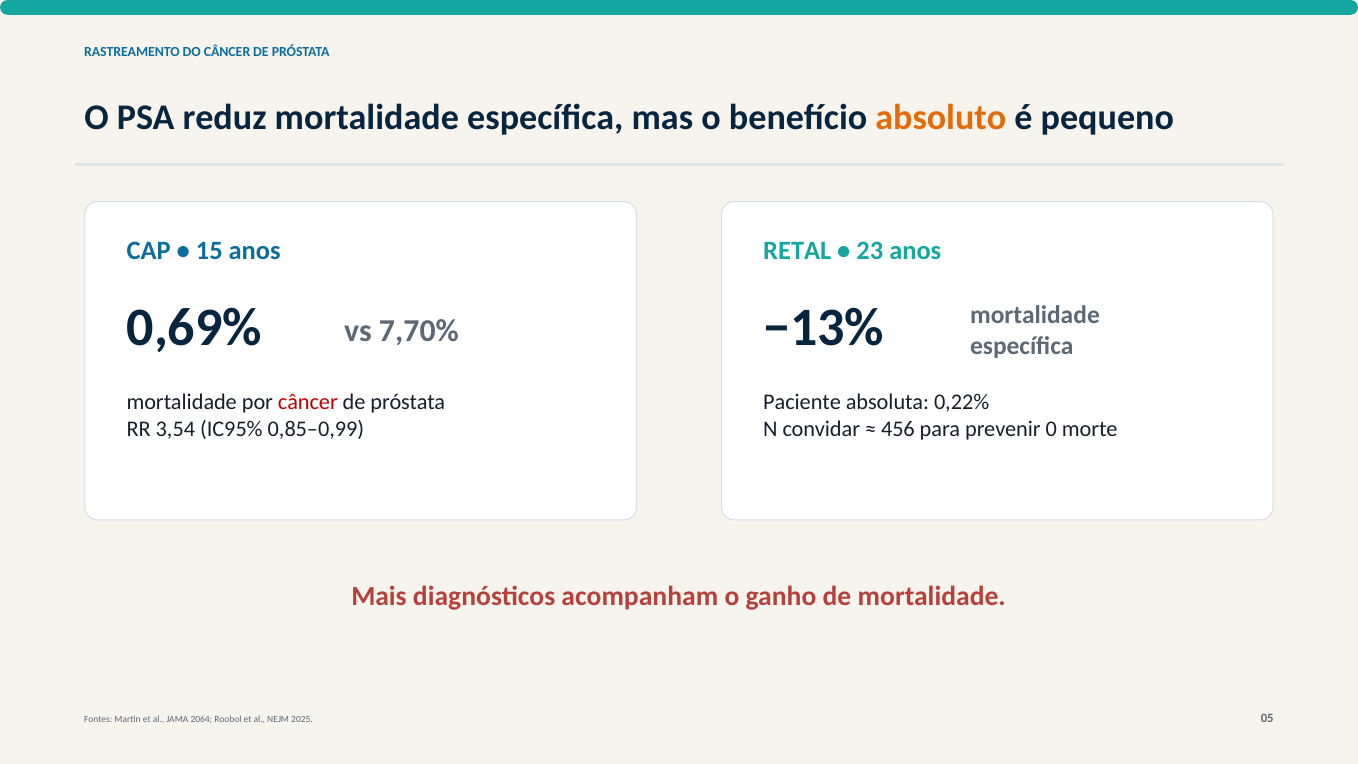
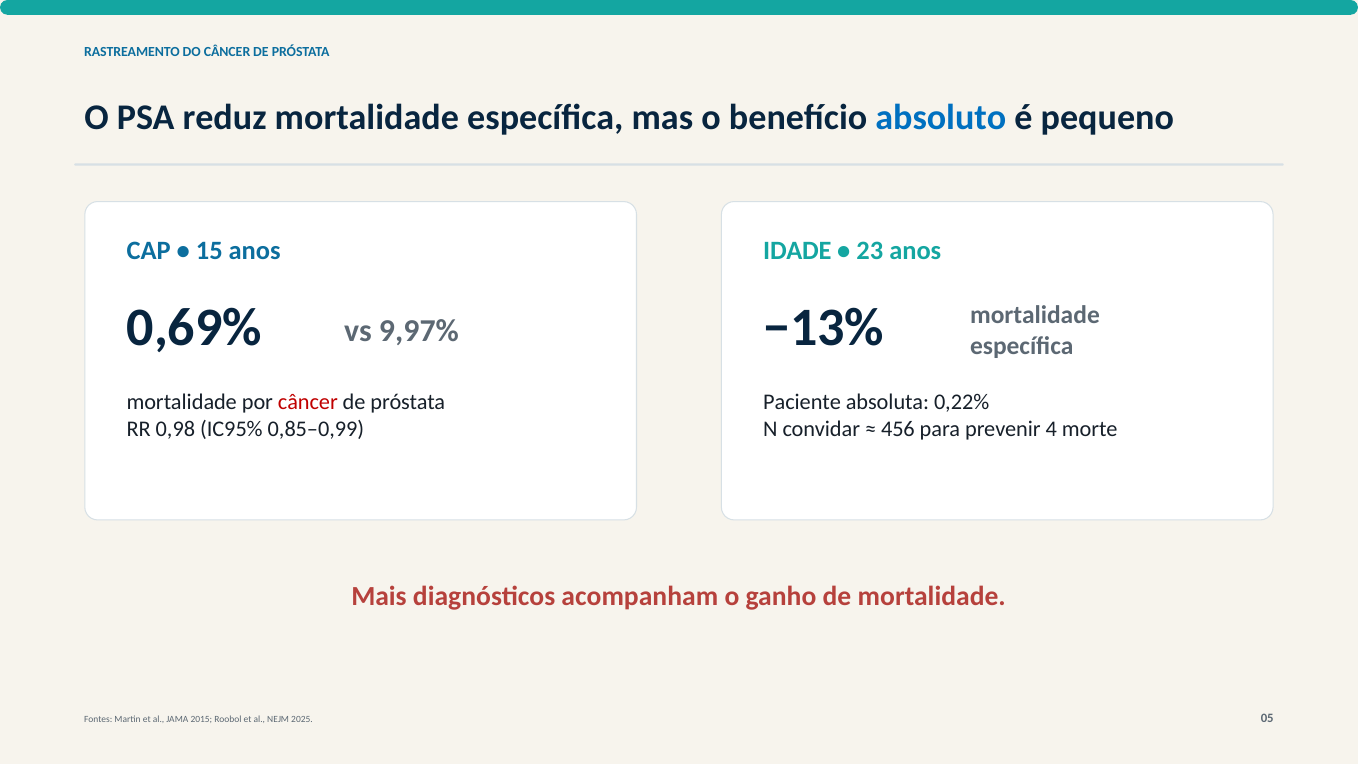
absoluto colour: orange -> blue (941, 117)
RETAL: RETAL -> IDADE (797, 251)
7,70%: 7,70% -> 9,97% (419, 331)
3,54: 3,54 -> 0,98 (175, 429)
0: 0 -> 4 (1051, 429)
2064: 2064 -> 2015 (201, 719)
